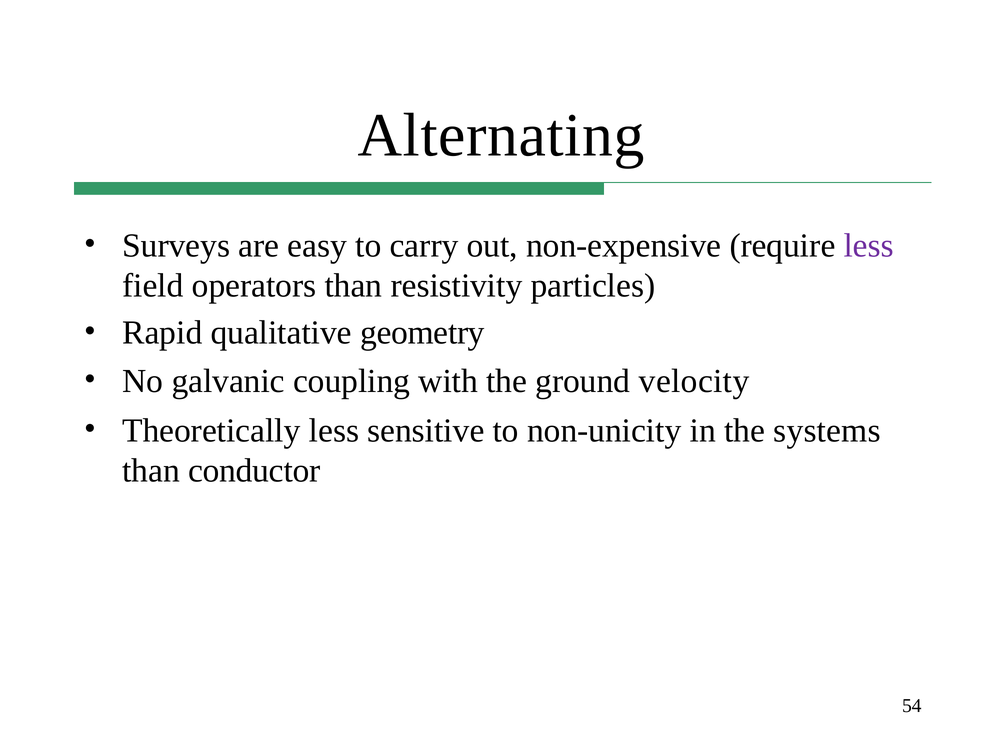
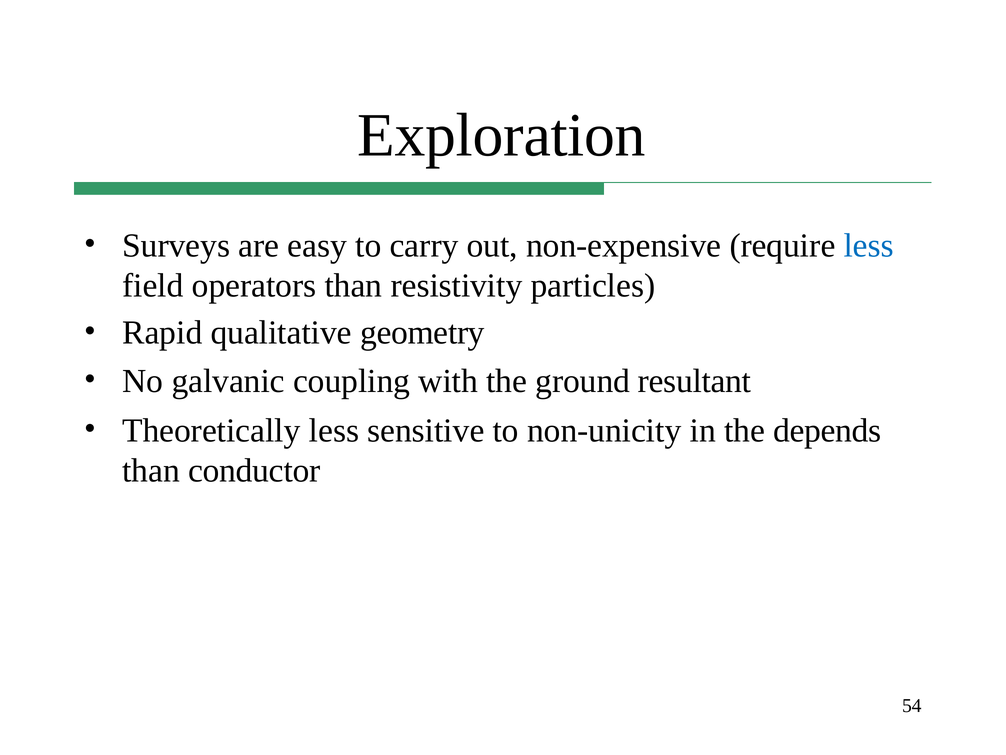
Alternating: Alternating -> Exploration (502, 135)
less colour: purple -> blue (869, 246)
velocity: velocity -> resultant (694, 381)
systems: systems -> depends (827, 431)
